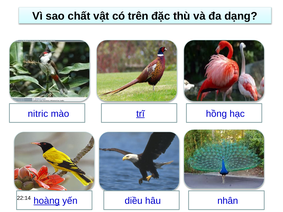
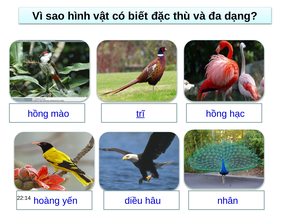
chất: chất -> hình (79, 16)
trên: trên -> biết (138, 16)
nitric: nitric -> hồng (38, 114)
hoàng underline: present -> none (47, 201)
